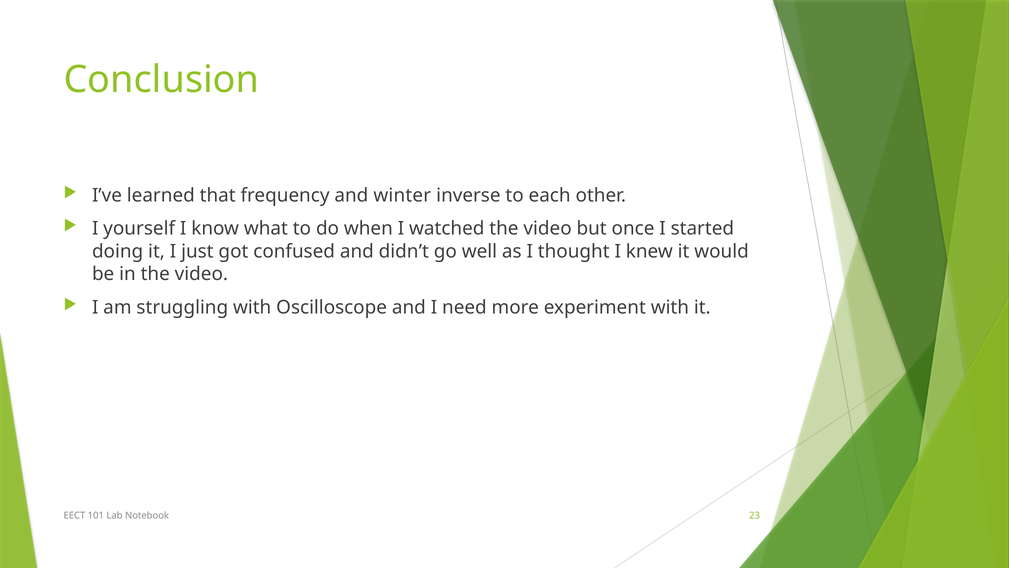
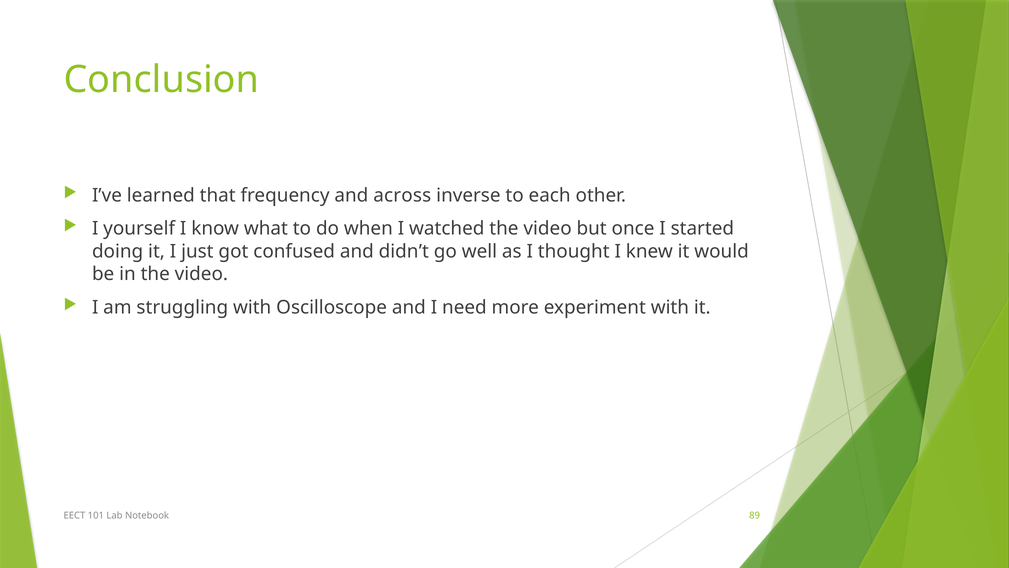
winter: winter -> across (402, 195)
23: 23 -> 89 (755, 515)
